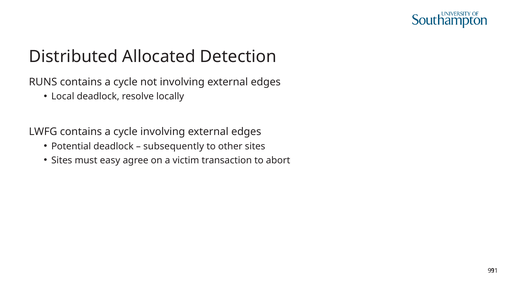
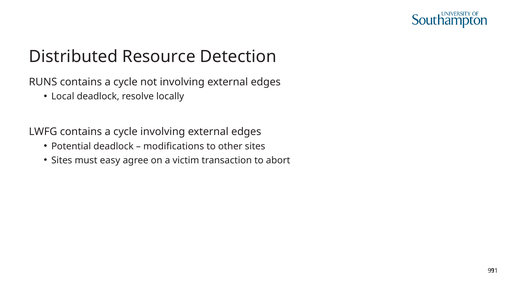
Allocated: Allocated -> Resource (159, 57)
subsequently: subsequently -> modifications (174, 147)
